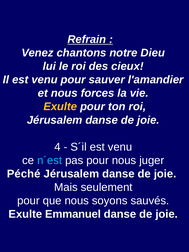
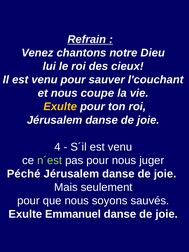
l'amandier: l'amandier -> l'couchant (156, 80)
forces: forces -> coupe (97, 93)
n´est colour: light blue -> light green (50, 160)
